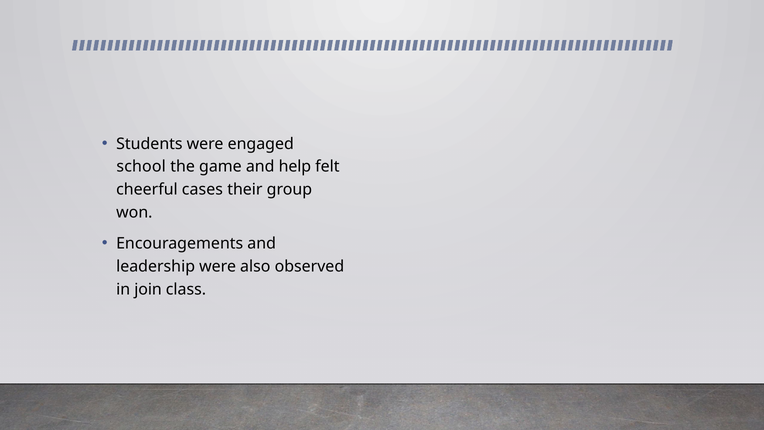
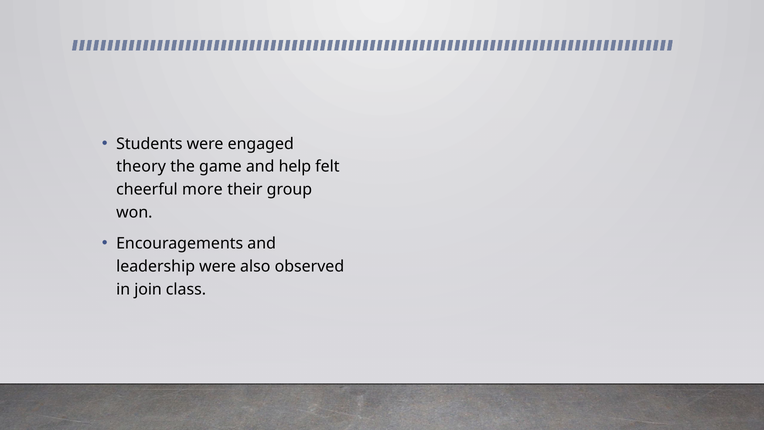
school: school -> theory (141, 167)
cases: cases -> more (202, 190)
